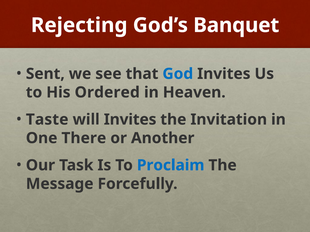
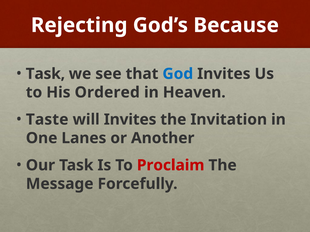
Banquet: Banquet -> Because (236, 25)
Sent: Sent -> Task (45, 74)
There: There -> Lanes (84, 138)
Proclaim colour: blue -> red (171, 166)
